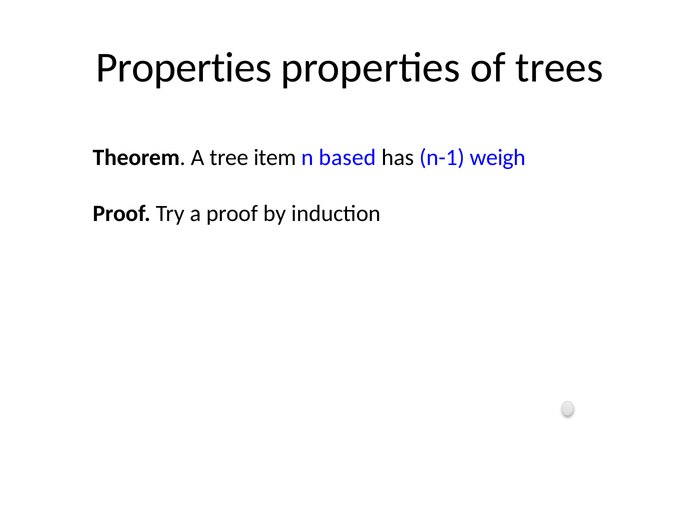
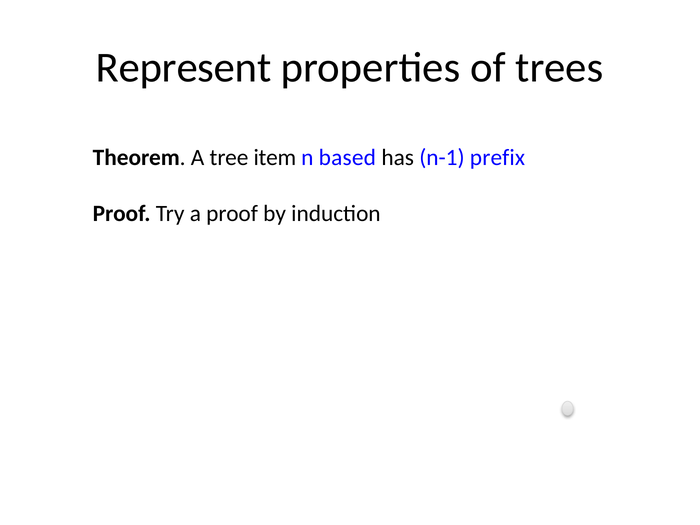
Properties: Properties -> Represent (184, 68)
weigh: weigh -> prefix (497, 157)
